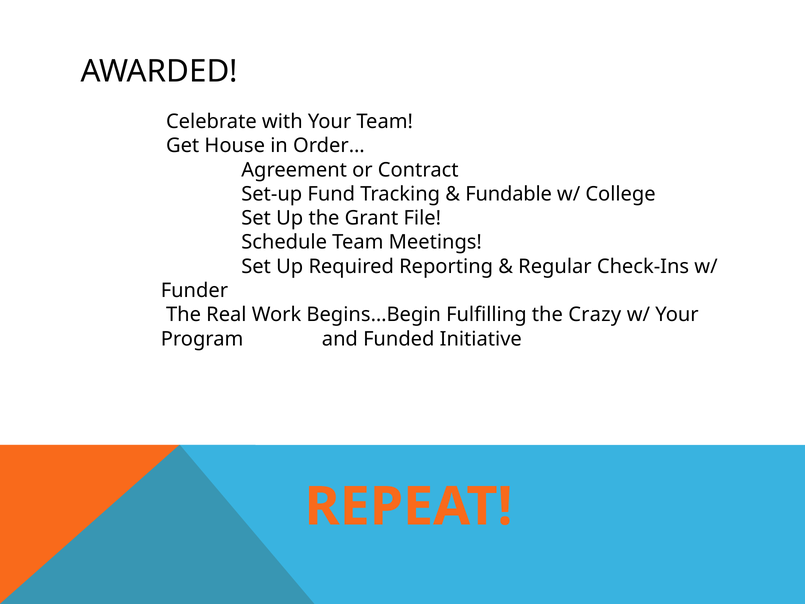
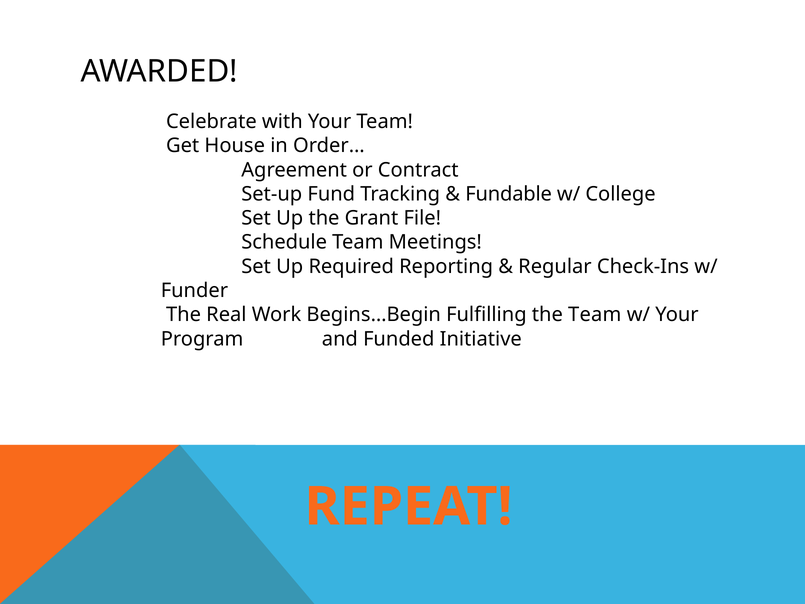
the Crazy: Crazy -> Team (595, 315)
